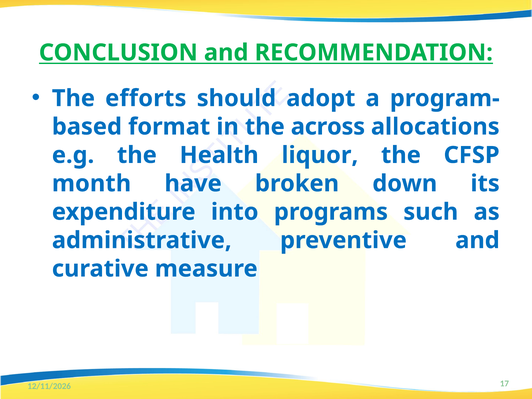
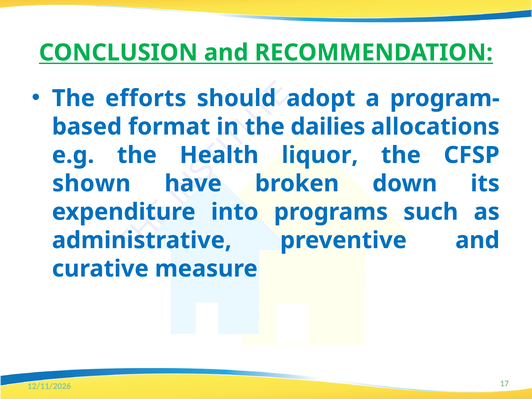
across: across -> dailies (328, 127)
month: month -> shown (91, 184)
